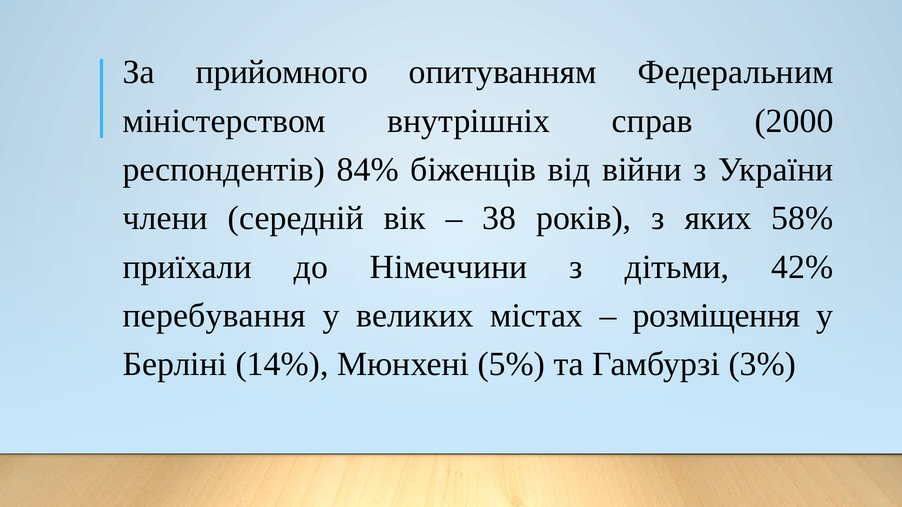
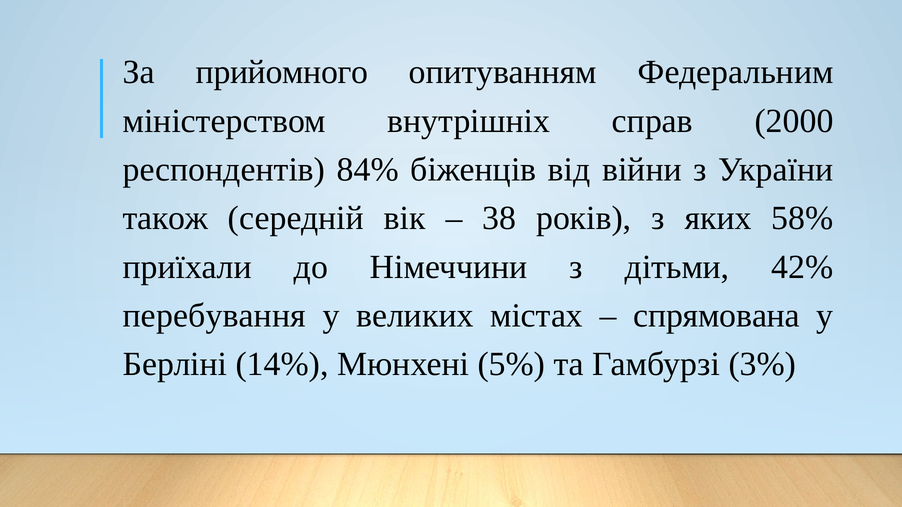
члени: члени -> також (165, 218)
розміщення: розміщення -> спрямована (717, 316)
